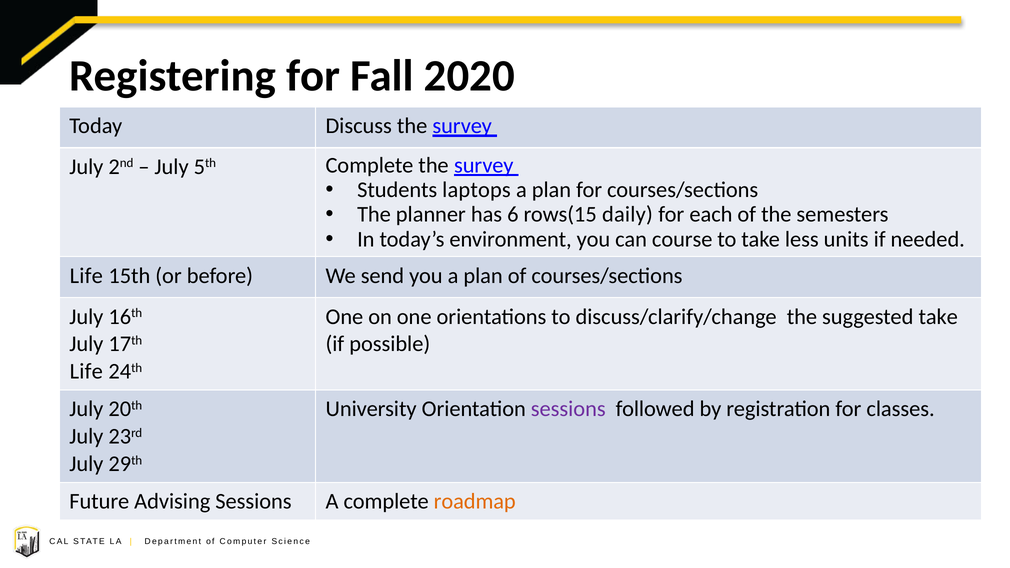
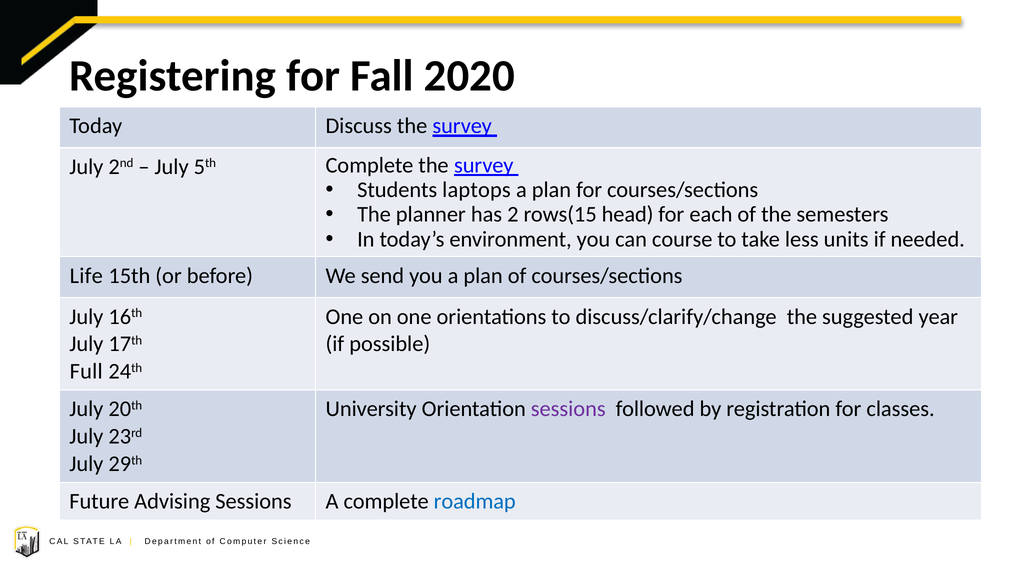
6: 6 -> 2 (513, 215)
daily: daily -> head (628, 215)
suggested take: take -> year (938, 317)
Life: Life -> Full (86, 372)
roadmap colour: orange -> blue (475, 502)
